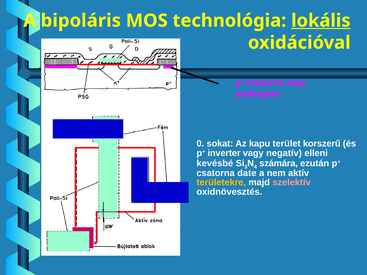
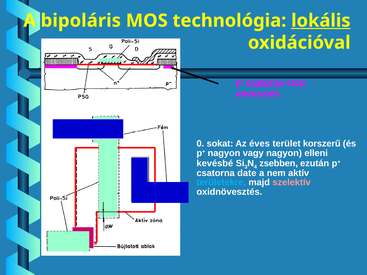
csatorna underline: none -> present (265, 83)
darlington: darlington -> növesztés (258, 94)
kapu: kapu -> éves (260, 144)
p+ inverter: inverter -> nagyon (224, 153)
vagy negatív: negatív -> nagyon (284, 153)
számára: számára -> zsebben (279, 164)
területekre colour: yellow -> light blue (221, 183)
